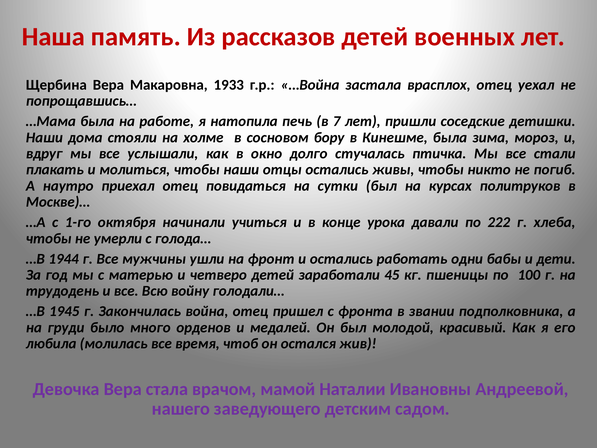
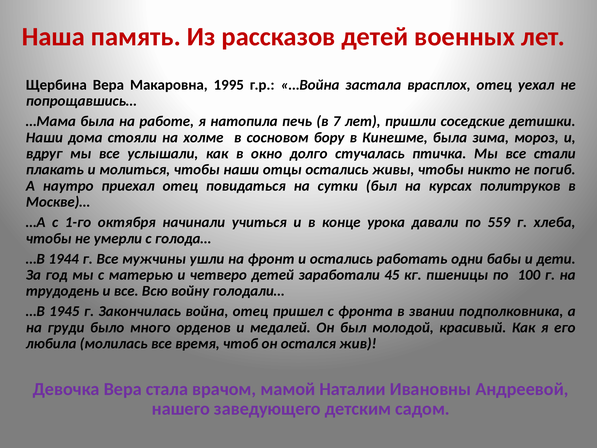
1933: 1933 -> 1995 (229, 85)
222: 222 -> 559 (499, 222)
